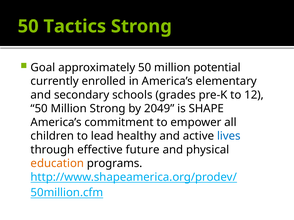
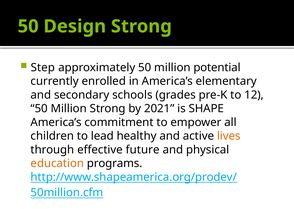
Tactics: Tactics -> Design (75, 26)
Goal: Goal -> Step (43, 68)
2049: 2049 -> 2021 (159, 109)
lives colour: blue -> orange (229, 136)
